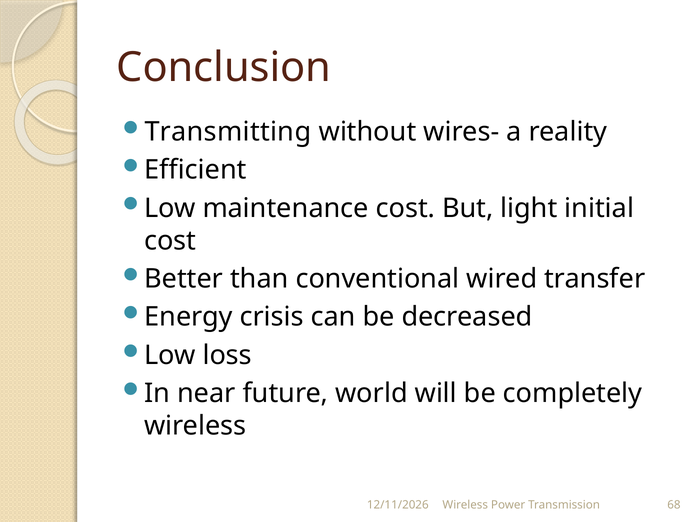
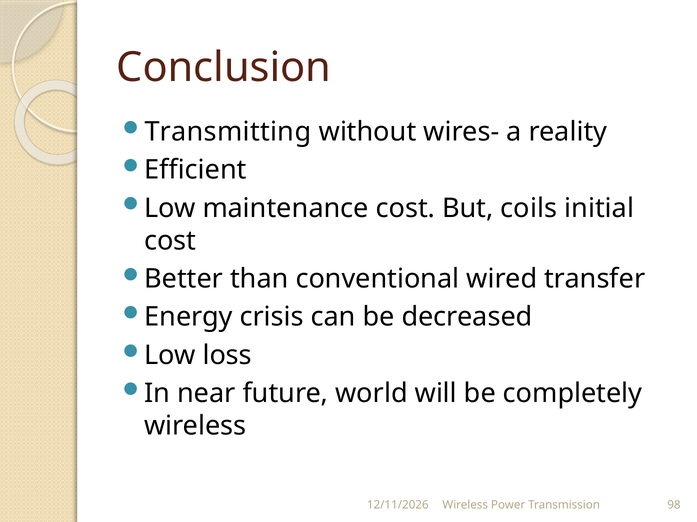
light: light -> coils (529, 208)
68: 68 -> 98 (674, 505)
